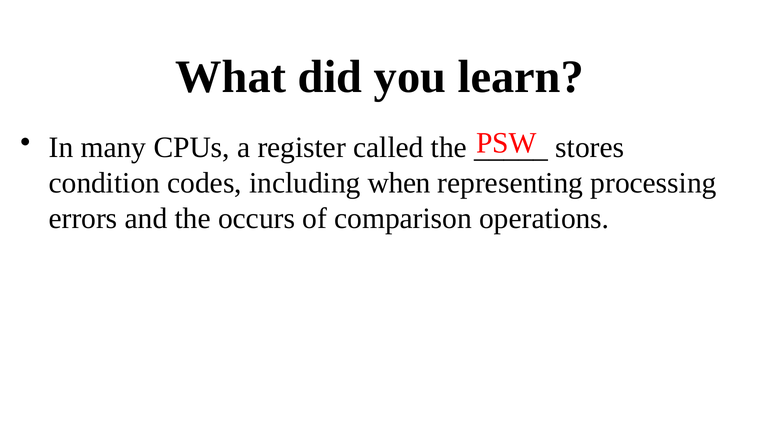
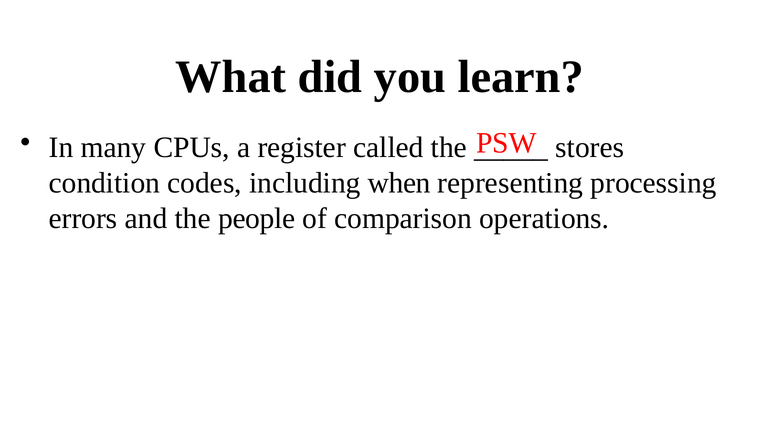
occurs: occurs -> people (257, 218)
